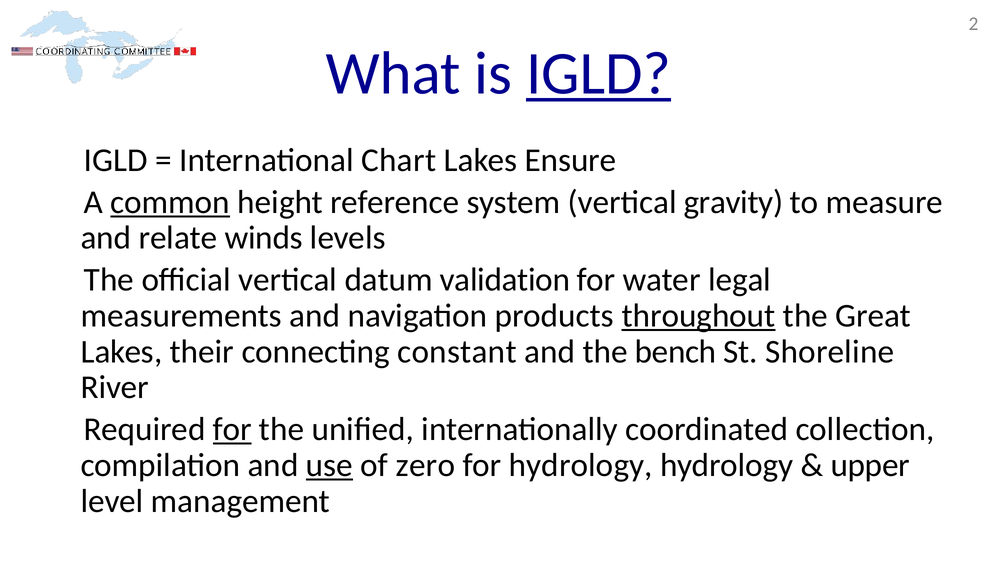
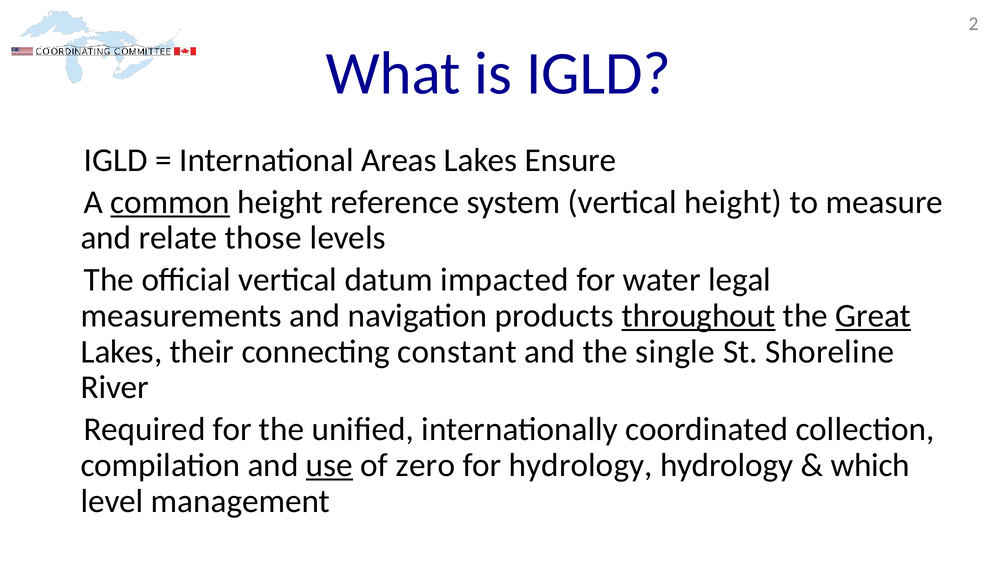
IGLD underline: present -> none (599, 73)
Chart: Chart -> Areas (399, 160)
vertical gravity: gravity -> height (733, 202)
winds: winds -> those (263, 238)
validation: validation -> impacted (505, 280)
Great underline: none -> present (873, 316)
bench: bench -> single (675, 352)
for underline: present -> none (232, 429)
upper: upper -> which (870, 465)
